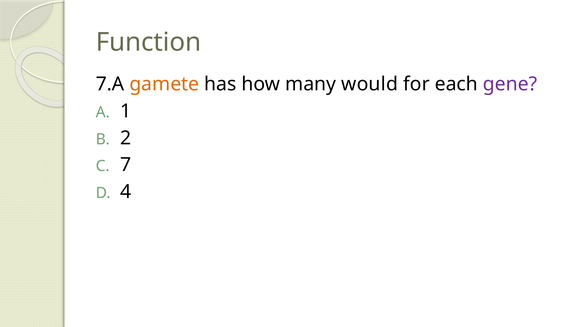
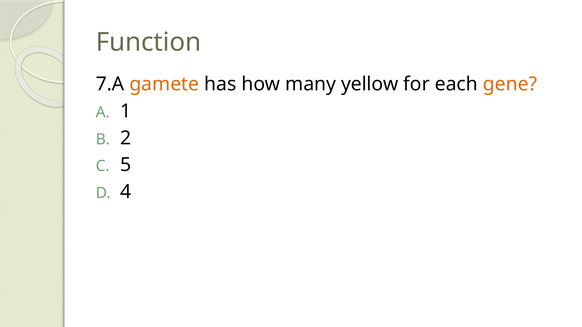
would: would -> yellow (370, 84)
gene colour: purple -> orange (510, 84)
7: 7 -> 5 (126, 165)
